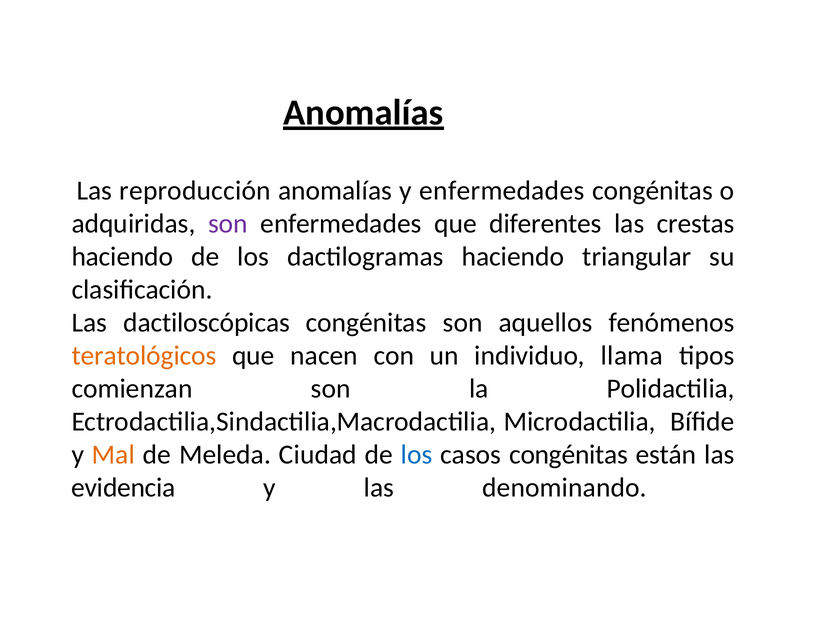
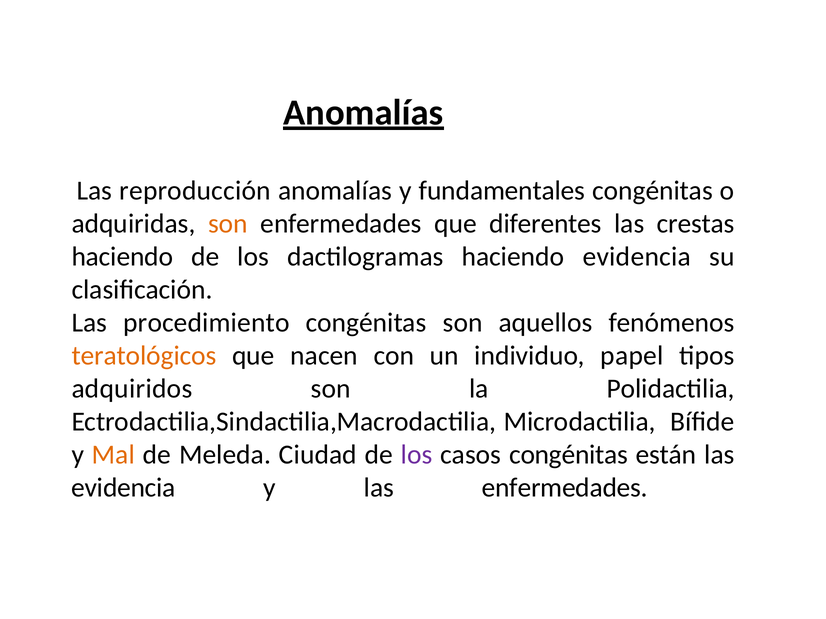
y enfermedades: enfermedades -> fundamentales (502, 191)
son colour: purple -> orange (228, 224)
haciendo triangular: triangular -> evidencia (637, 257)
dactiloscópicas: dactiloscópicas -> procedimiento (206, 323)
llama: llama -> papel (632, 356)
comienzan: comienzan -> adquiridos (132, 389)
los colour: blue -> purple (417, 455)
las denominando: denominando -> enfermedades (565, 488)
